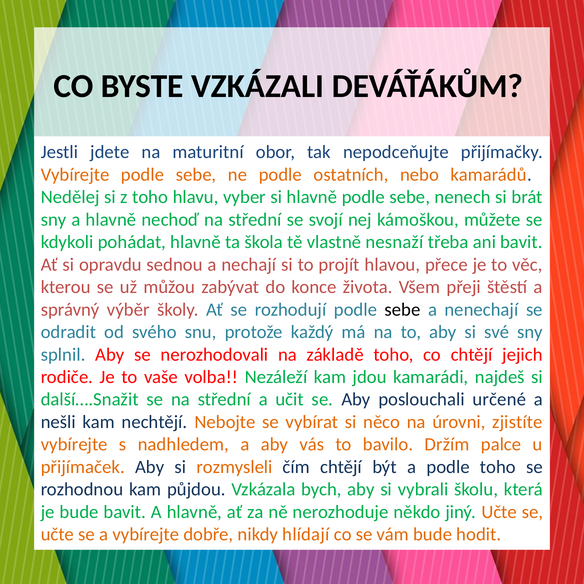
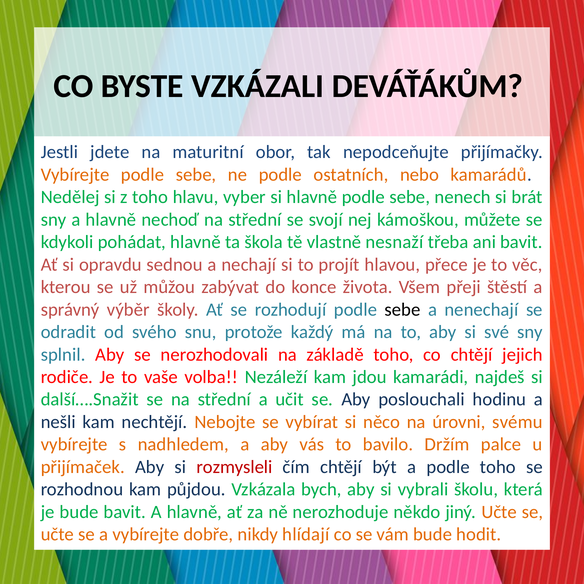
určené: určené -> hodinu (499, 399)
zjistíte: zjistíte -> svému (517, 422)
rozmysleli colour: orange -> red (235, 467)
